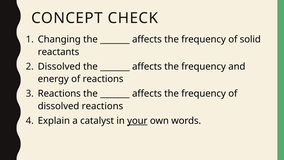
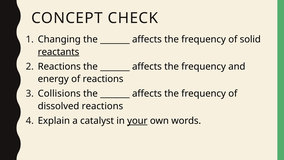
reactants underline: none -> present (59, 52)
Dissolved: Dissolved -> Reactions (59, 66)
Reactions: Reactions -> Collisions (59, 93)
